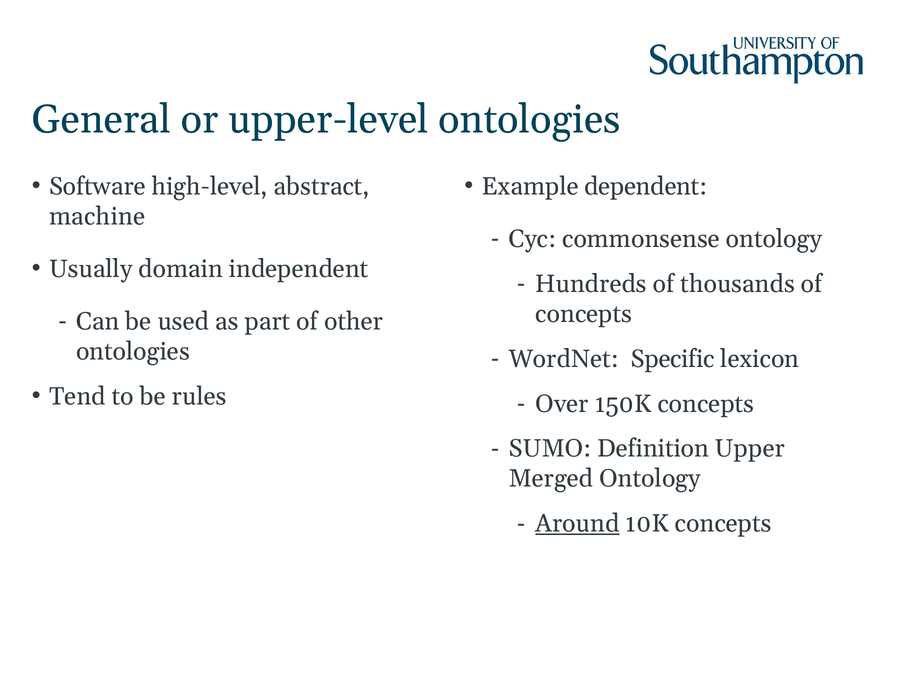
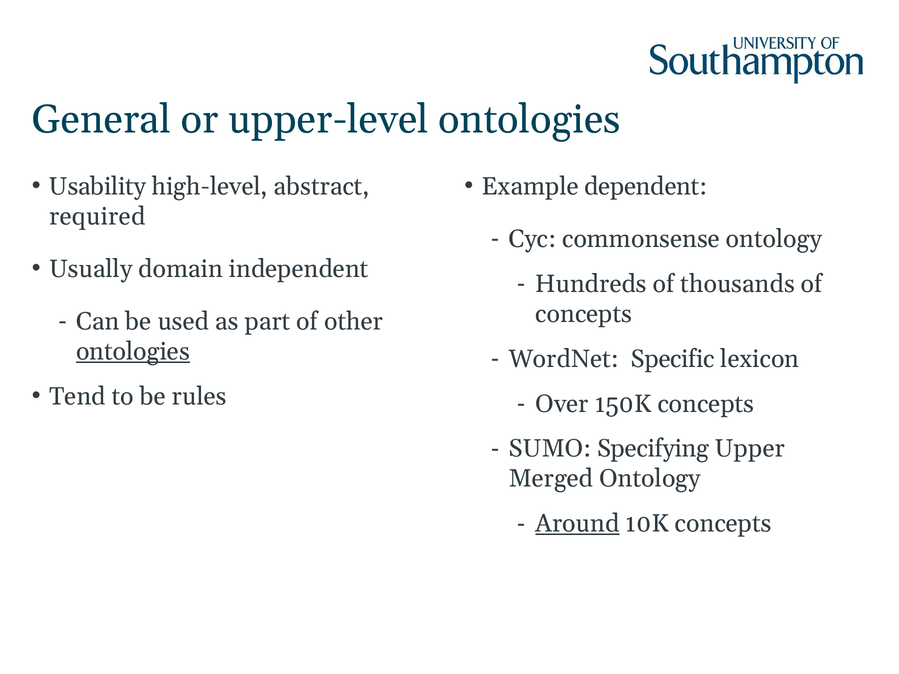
Software: Software -> Usability (97, 187)
machine: machine -> required (97, 217)
ontologies underline: none -> present (133, 352)
Definition: Definition -> Specifying (653, 449)
